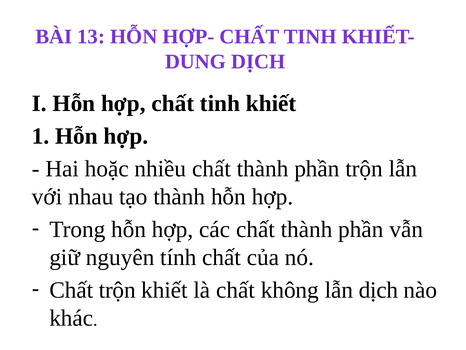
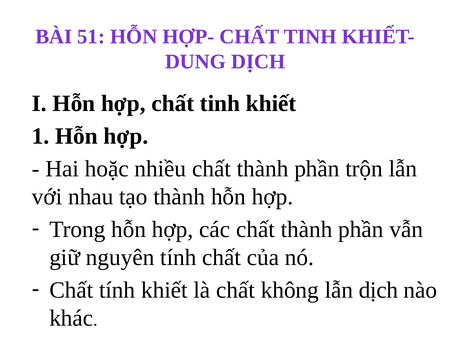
13: 13 -> 51 (91, 37)
Chất trộn: trộn -> tính (117, 290)
